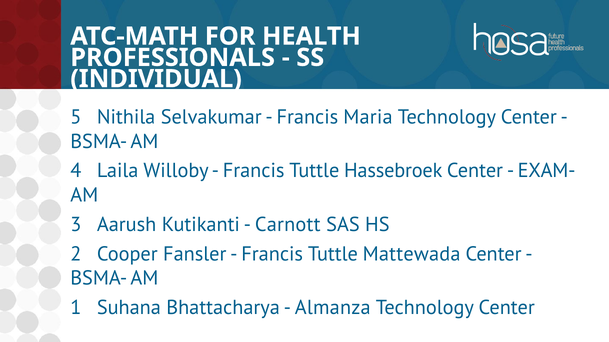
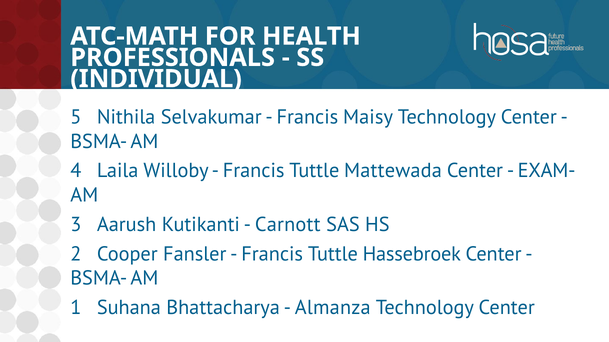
Maria: Maria -> Maisy (368, 117)
Hassebroek: Hassebroek -> Mattewada (393, 171)
Mattewada: Mattewada -> Hassebroek (412, 254)
